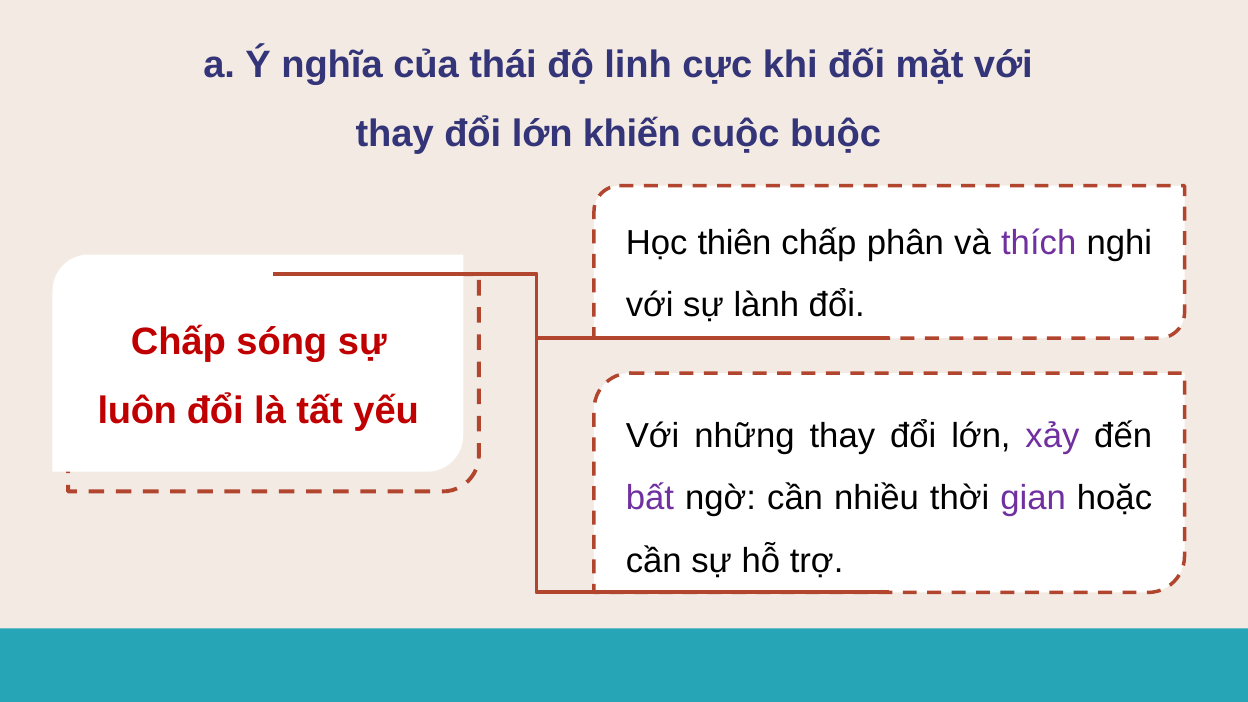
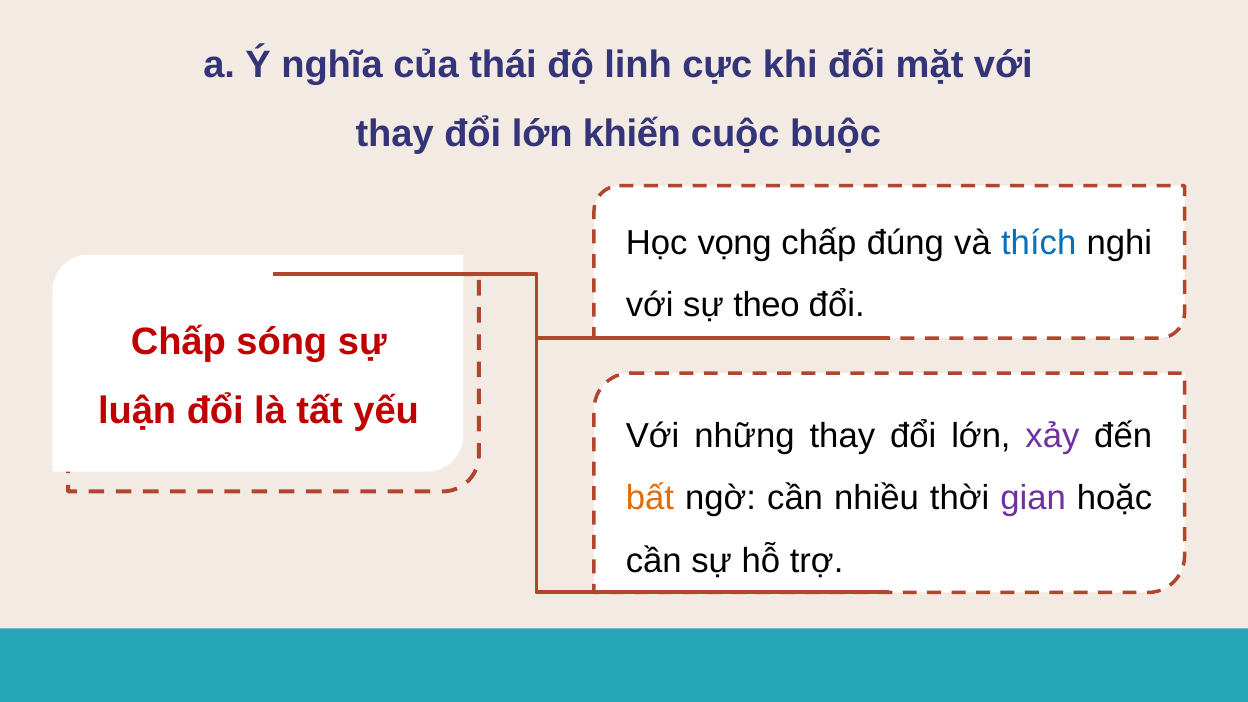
thiên: thiên -> vọng (735, 243)
phân: phân -> đúng (905, 243)
thích colour: purple -> blue (1039, 243)
lành: lành -> theo (766, 305)
luôn: luôn -> luận (137, 411)
bất colour: purple -> orange (650, 498)
